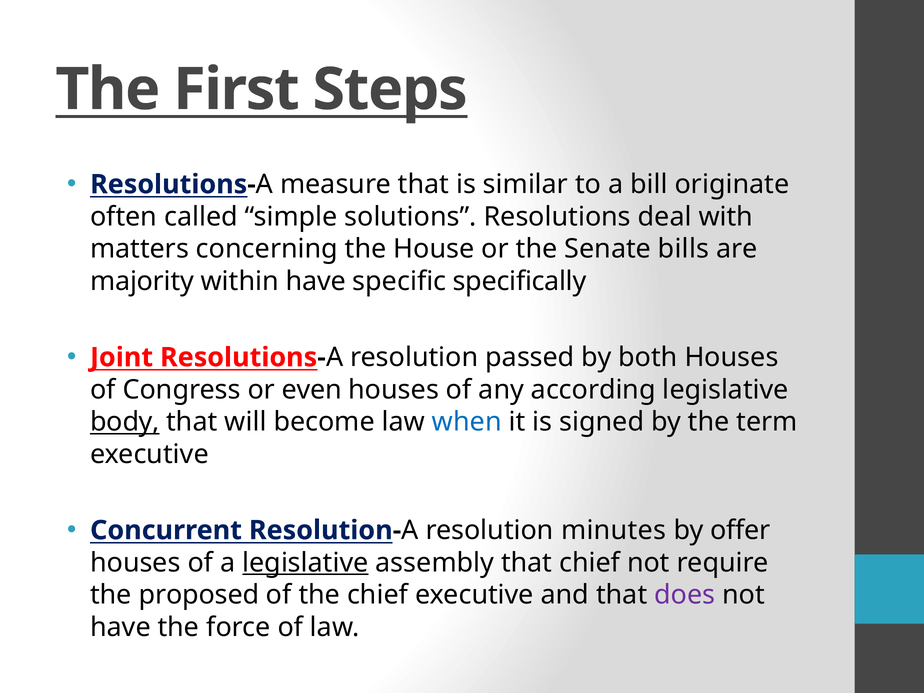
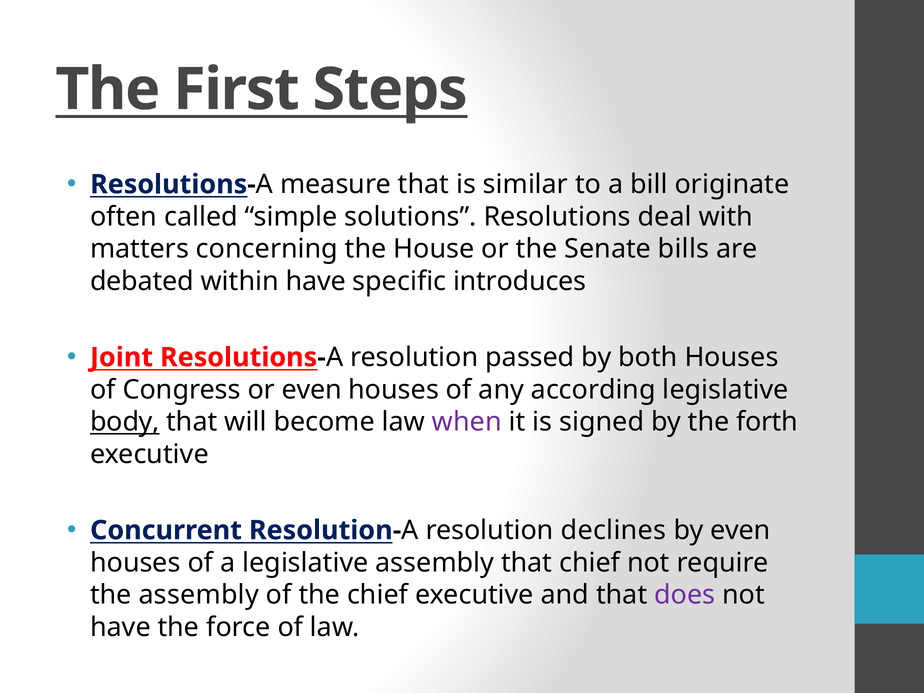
majority: majority -> debated (142, 281)
specifically: specifically -> introduces (520, 281)
when colour: blue -> purple (467, 422)
term: term -> forth (767, 422)
minutes: minutes -> declines (614, 530)
by offer: offer -> even (740, 530)
legislative underline: present -> none (305, 563)
the proposed: proposed -> assembly (199, 595)
